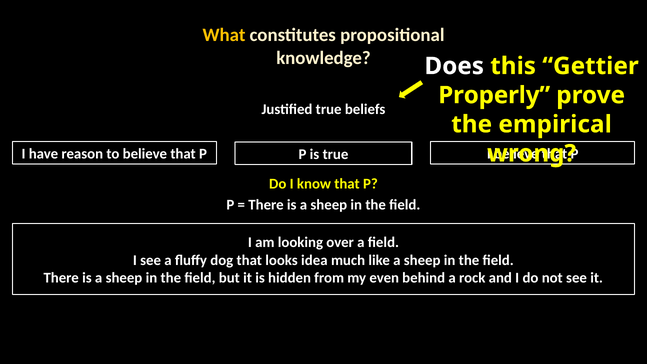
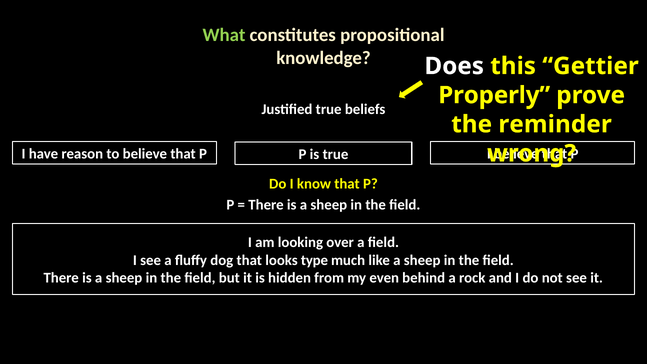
What colour: yellow -> light green (224, 35)
empirical: empirical -> reminder (555, 124)
idea: idea -> type (314, 260)
